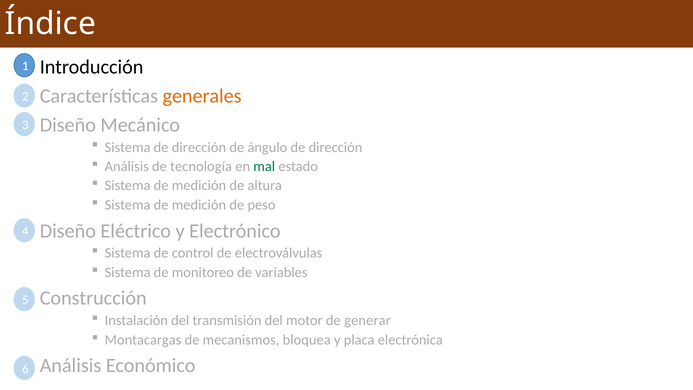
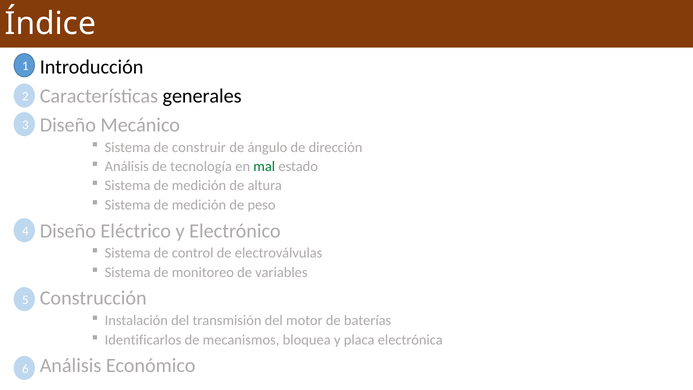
generales colour: orange -> black (202, 96)
Sistema de dirección: dirección -> construir (199, 147)
generar: generar -> baterías (368, 321)
Montacargas: Montacargas -> Identificarlos (143, 340)
